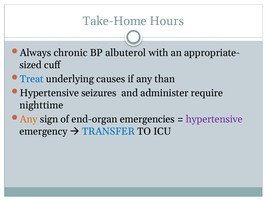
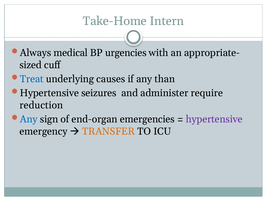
Hours: Hours -> Intern (167, 21)
chronic: chronic -> medical (71, 53)
albuterol: albuterol -> urgencies (126, 53)
nighttime: nighttime -> reduction (41, 105)
Any colour: orange -> blue (29, 119)
TRANSFER colour: blue -> orange (109, 131)
